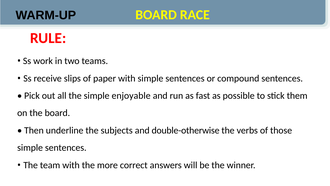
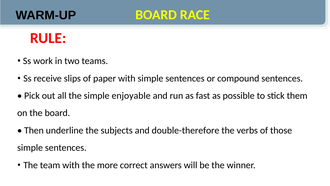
double-otherwise: double-otherwise -> double-therefore (186, 130)
